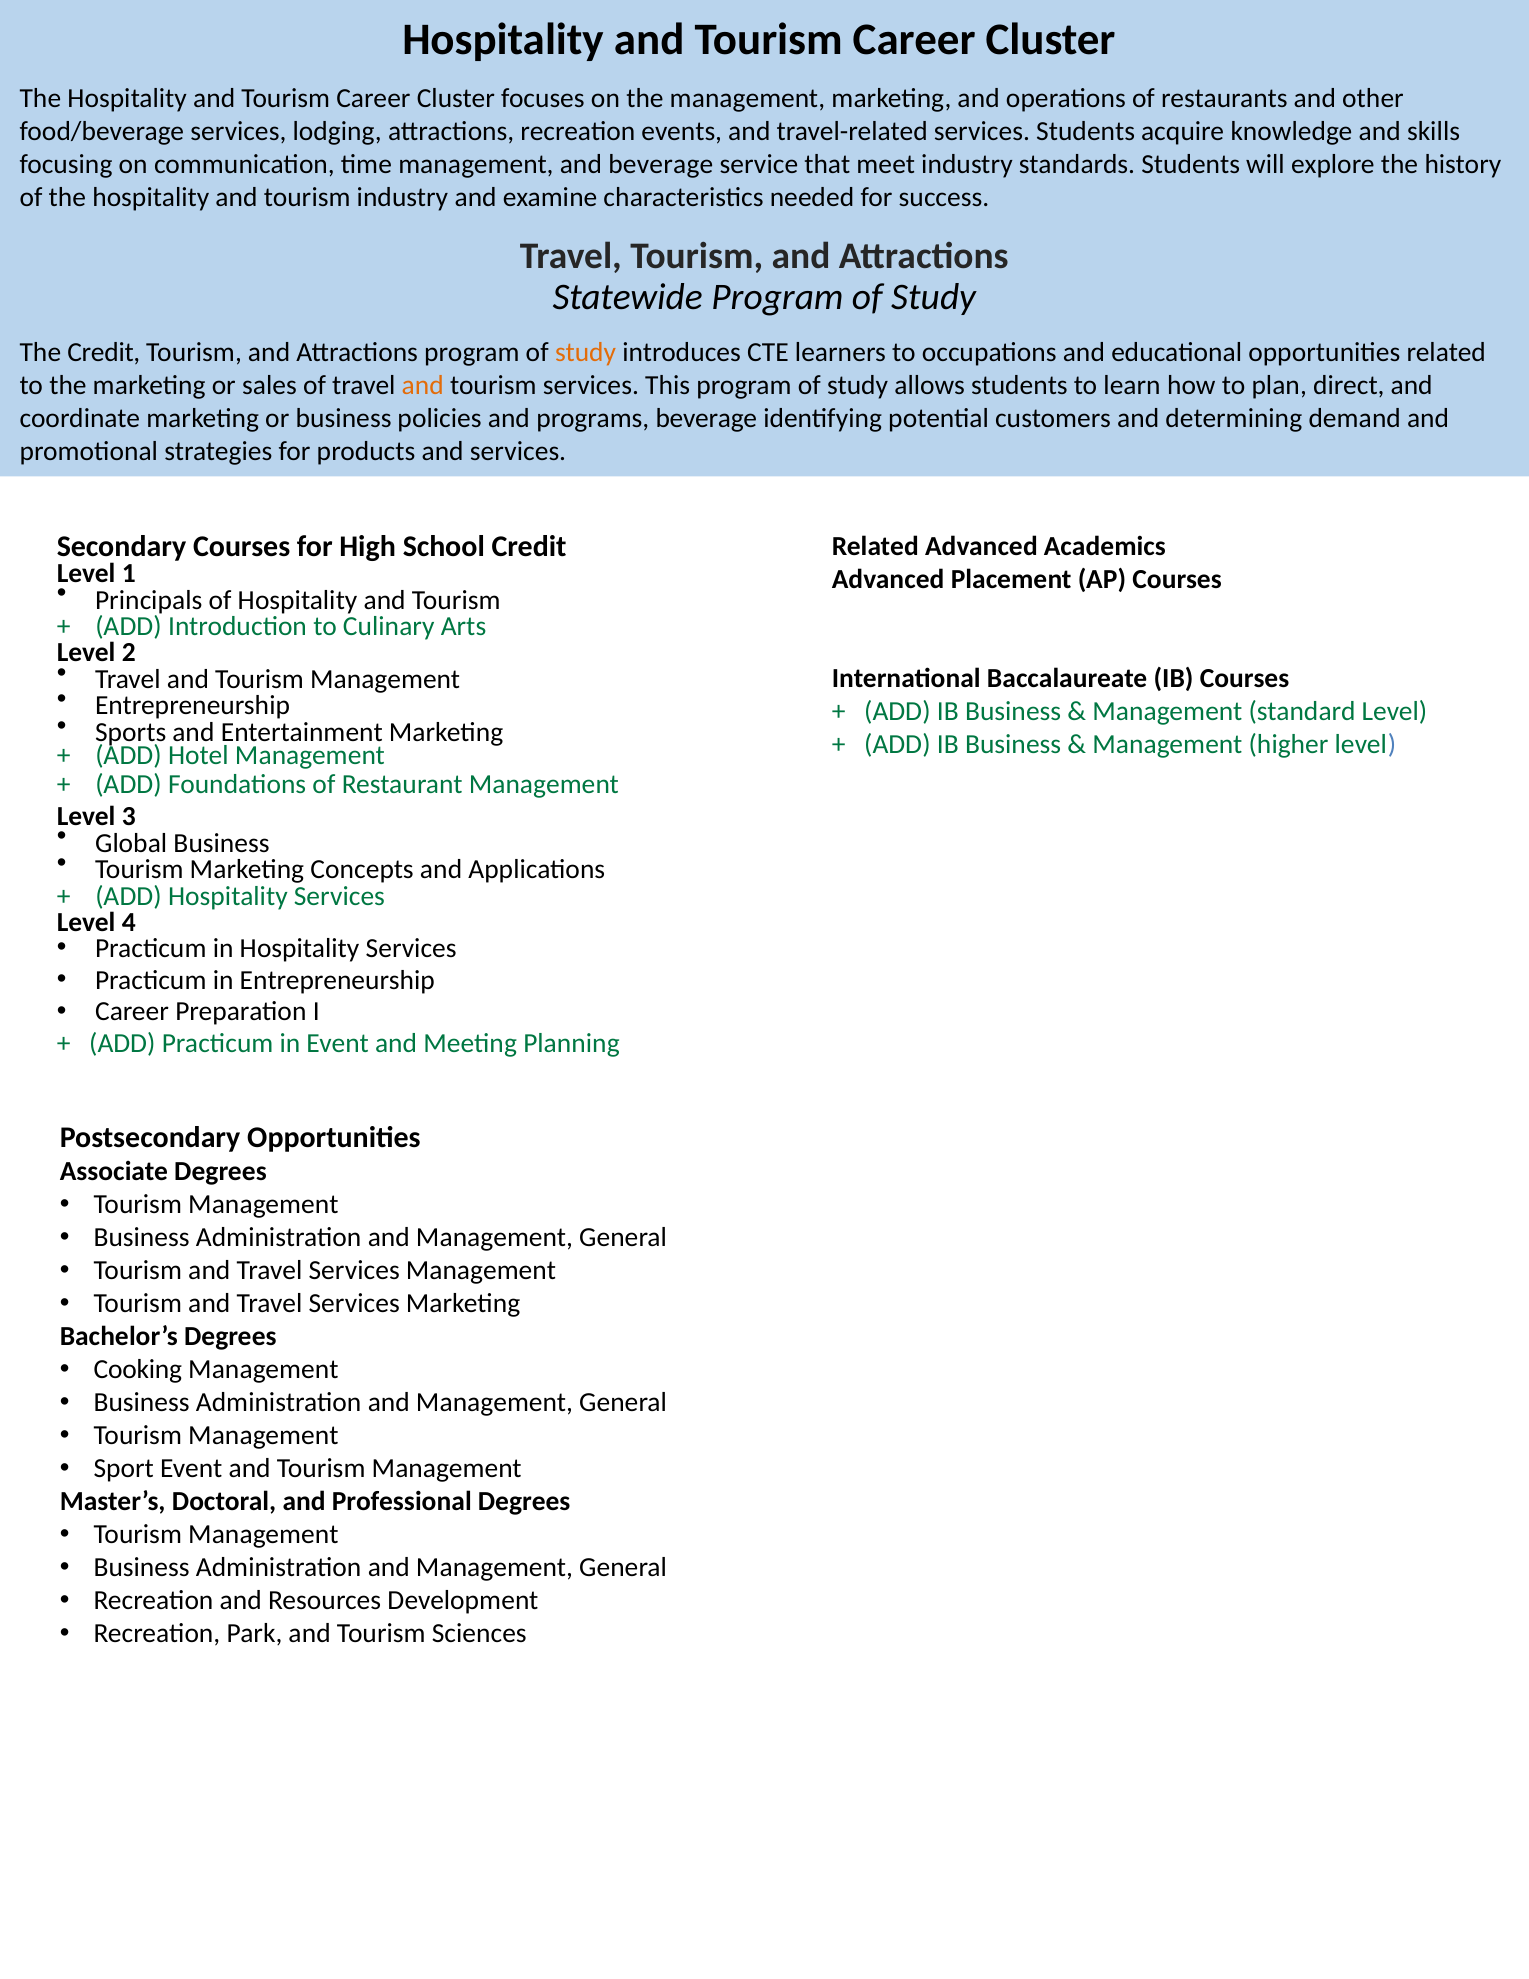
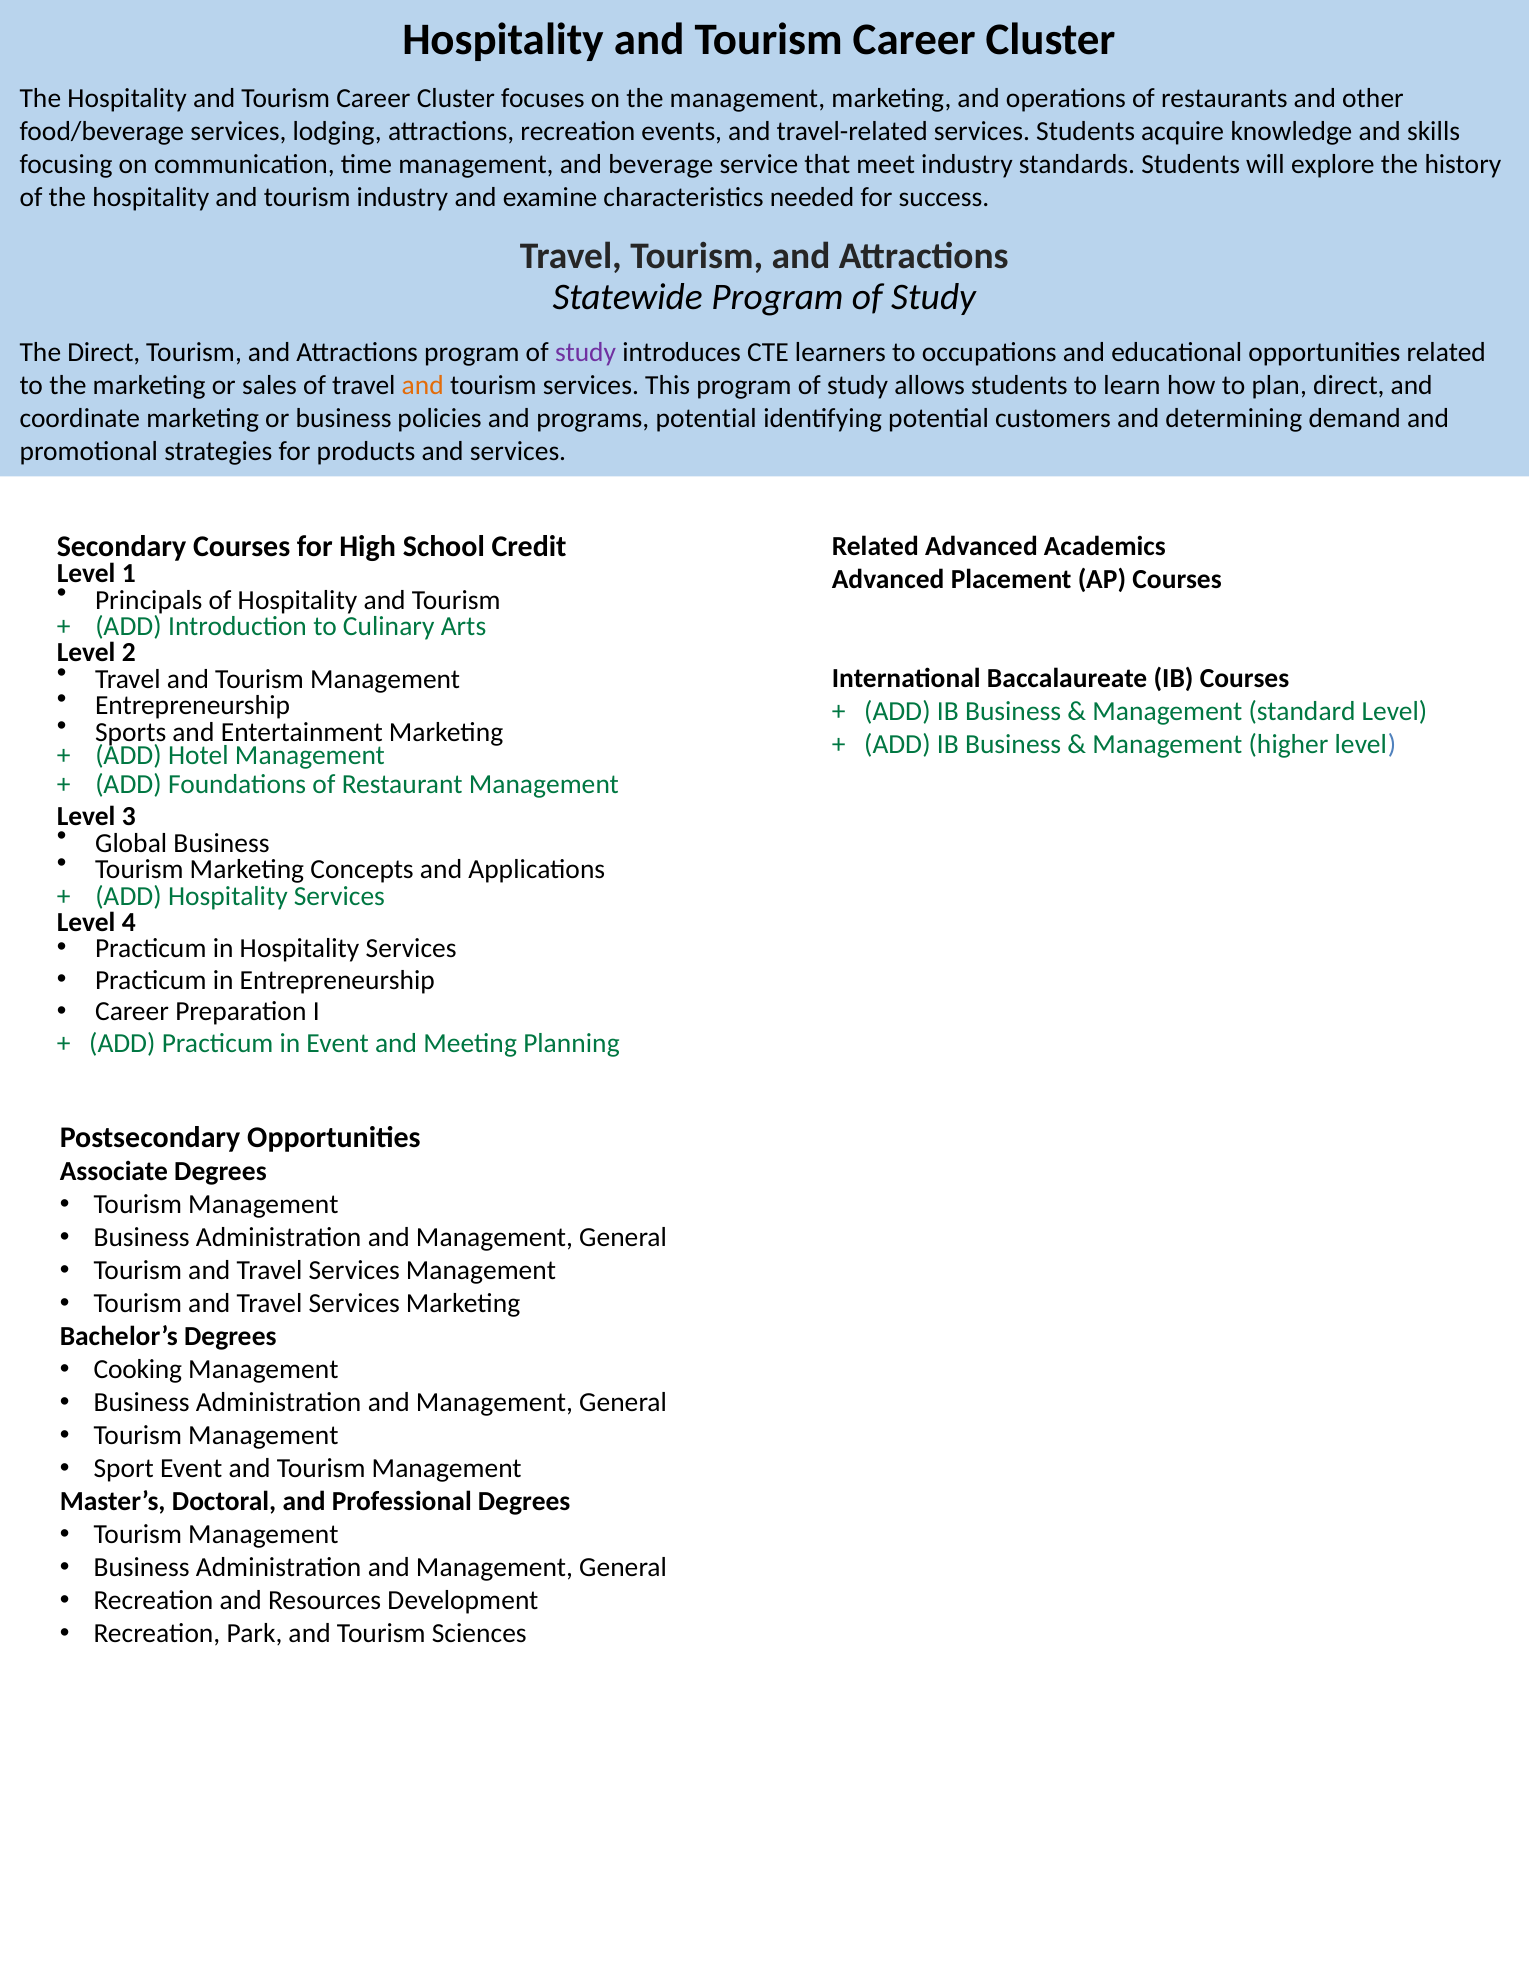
The Credit: Credit -> Direct (104, 353)
study colour: orange -> purple (586, 353)
programs beverage: beverage -> potential (706, 419)
